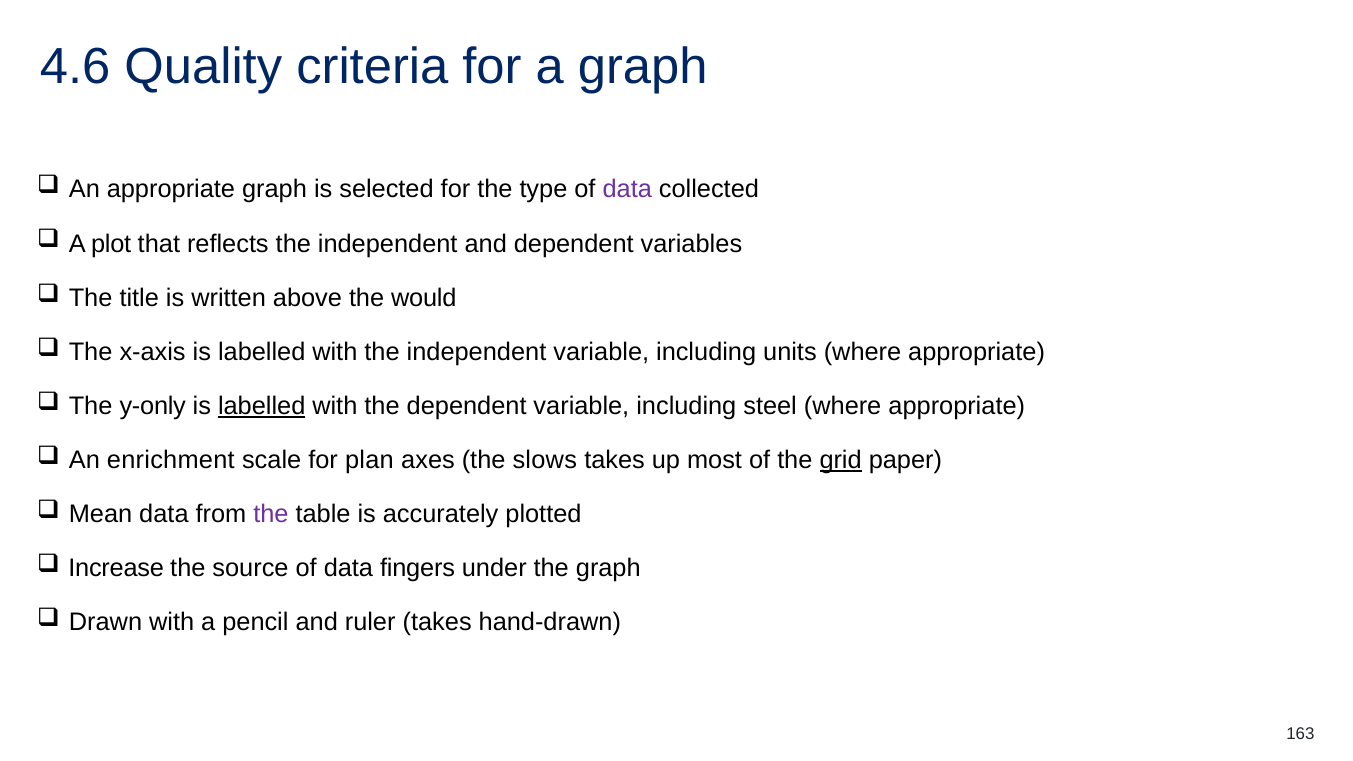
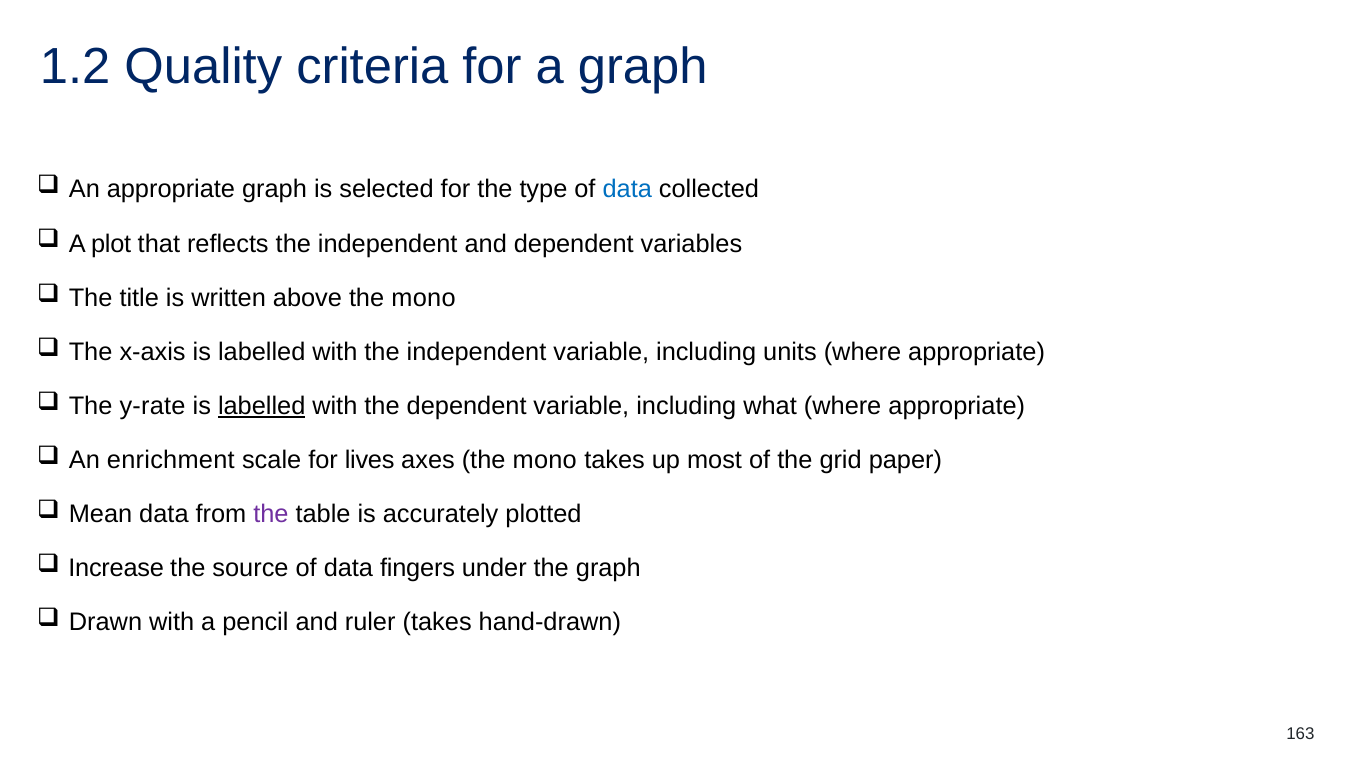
4.6: 4.6 -> 1.2 (75, 67)
data colour: purple -> blue (627, 190)
above the would: would -> mono (424, 298)
y-only: y-only -> y-rate (152, 406)
steel: steel -> what (770, 406)
plan: plan -> lives (370, 460)
axes the slows: slows -> mono (545, 460)
grid underline: present -> none (841, 460)
